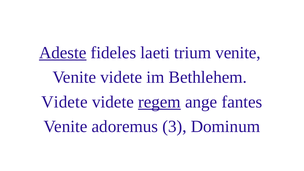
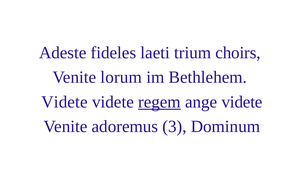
Adeste underline: present -> none (63, 53)
trium venite: venite -> choirs (238, 53)
Venite videte: videte -> lorum (121, 77)
ange fantes: fantes -> videte (242, 102)
